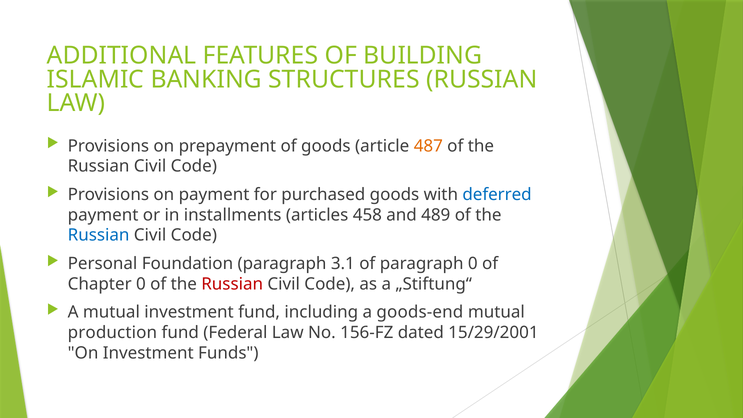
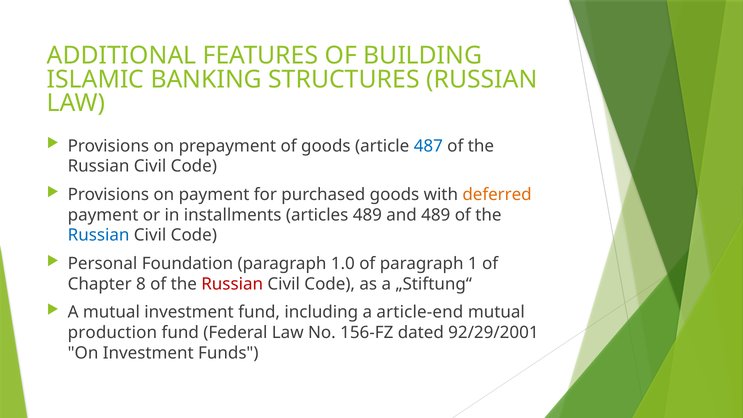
487 colour: orange -> blue (428, 146)
deferred colour: blue -> orange (497, 194)
articles 458: 458 -> 489 (367, 215)
3.1: 3.1 -> 1.0 (343, 263)
paragraph 0: 0 -> 1 (473, 263)
Chapter 0: 0 -> 8 (141, 284)
goods-end: goods-end -> article-end (420, 312)
15/29/2001: 15/29/2001 -> 92/29/2001 (493, 333)
